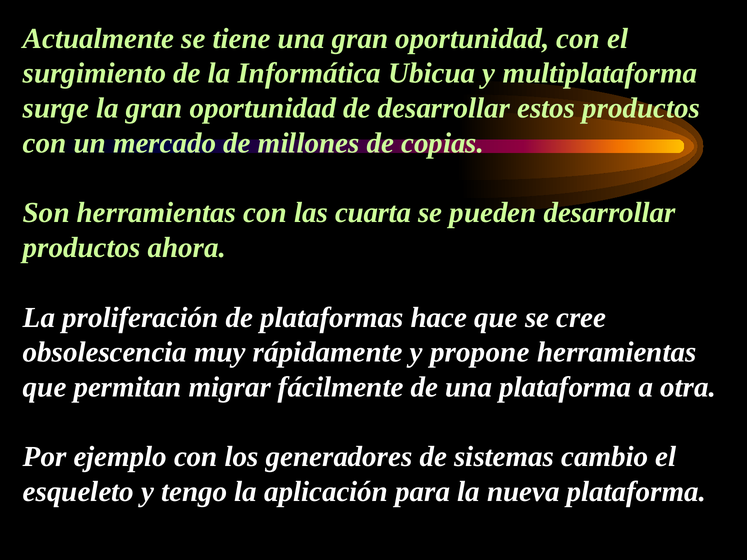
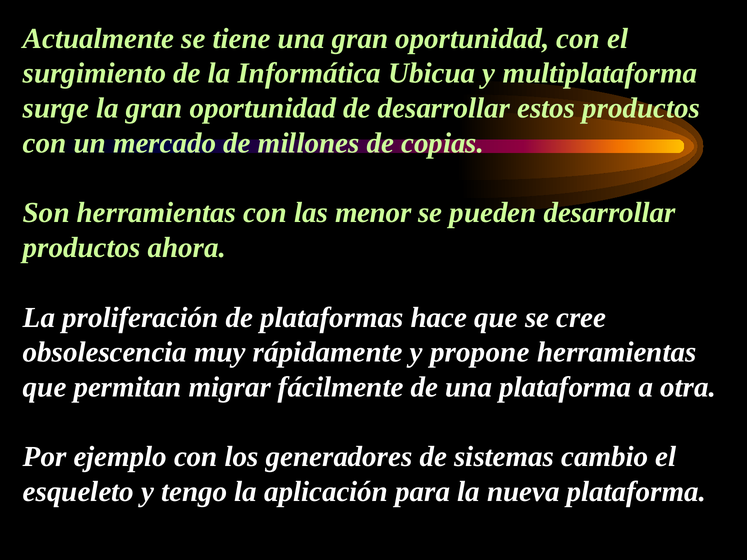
cuarta: cuarta -> menor (373, 213)
